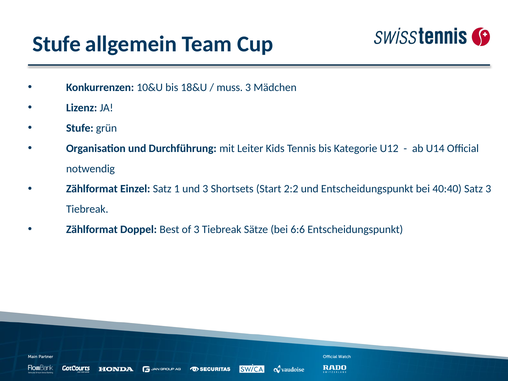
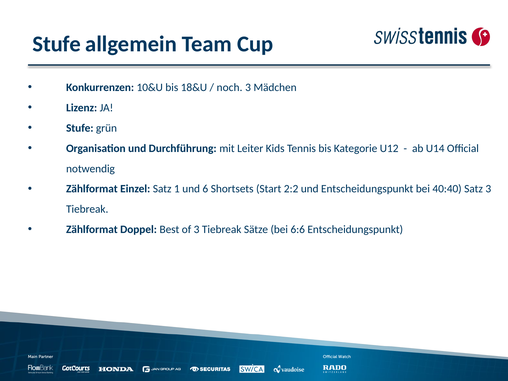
muss: muss -> noch (230, 88)
und 3: 3 -> 6 (205, 189)
